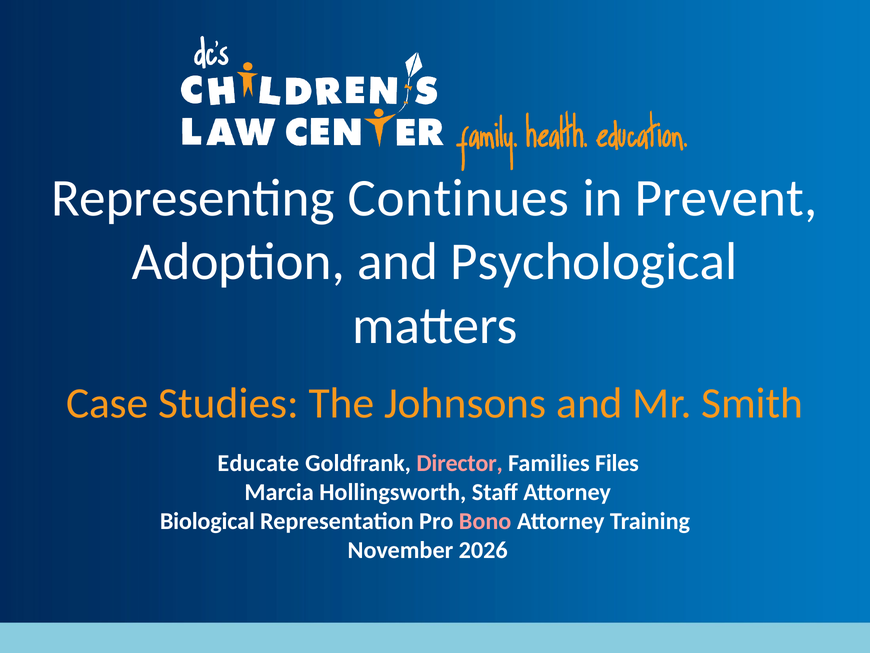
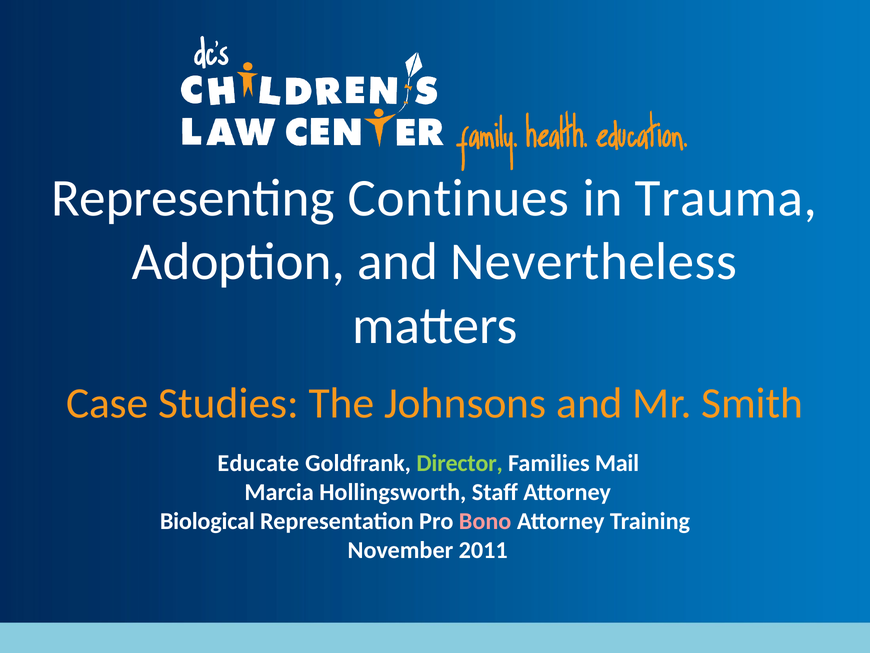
Prevent: Prevent -> Trauma (726, 198)
Psychological: Psychological -> Nevertheless (594, 262)
Director colour: pink -> light green (460, 463)
Files: Files -> Mail (617, 463)
2026: 2026 -> 2011 (483, 550)
